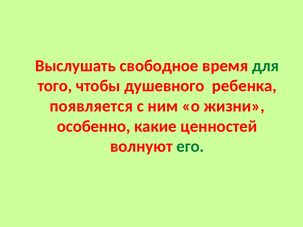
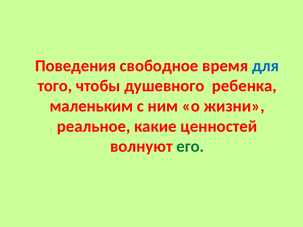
Выслушать: Выслушать -> Поведения (76, 66)
для colour: green -> blue (266, 66)
появляется: появляется -> маленьким (91, 106)
особенно: особенно -> реальное (94, 126)
